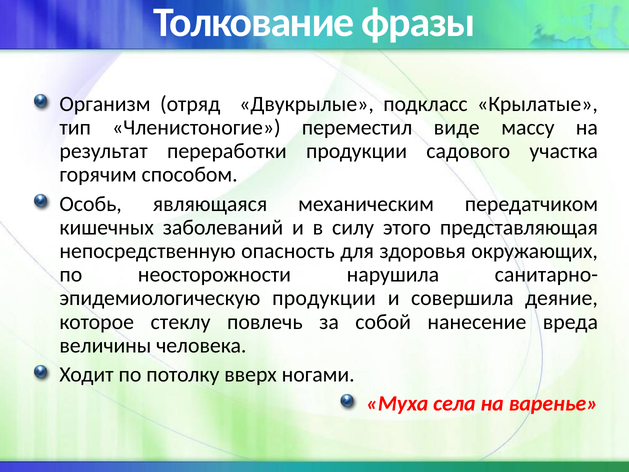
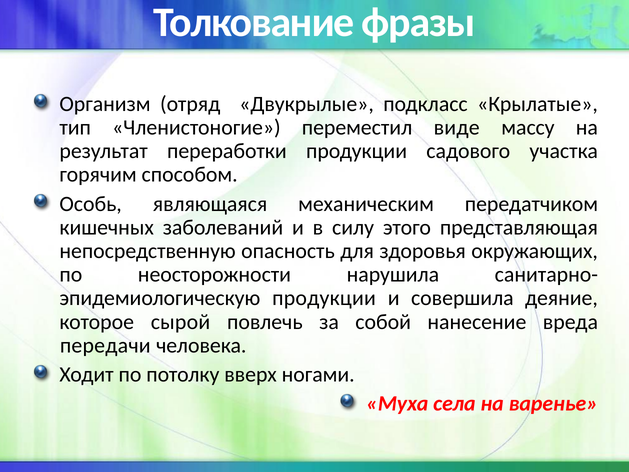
стеклу: стеклу -> сырой (180, 322)
величины: величины -> передачи (105, 345)
